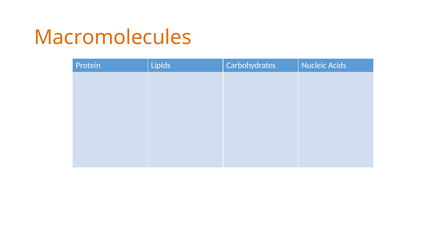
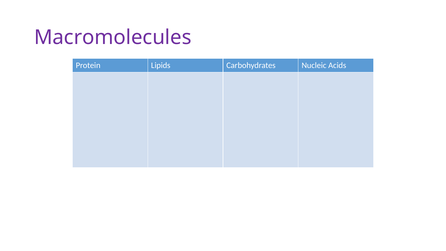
Macromolecules colour: orange -> purple (113, 37)
